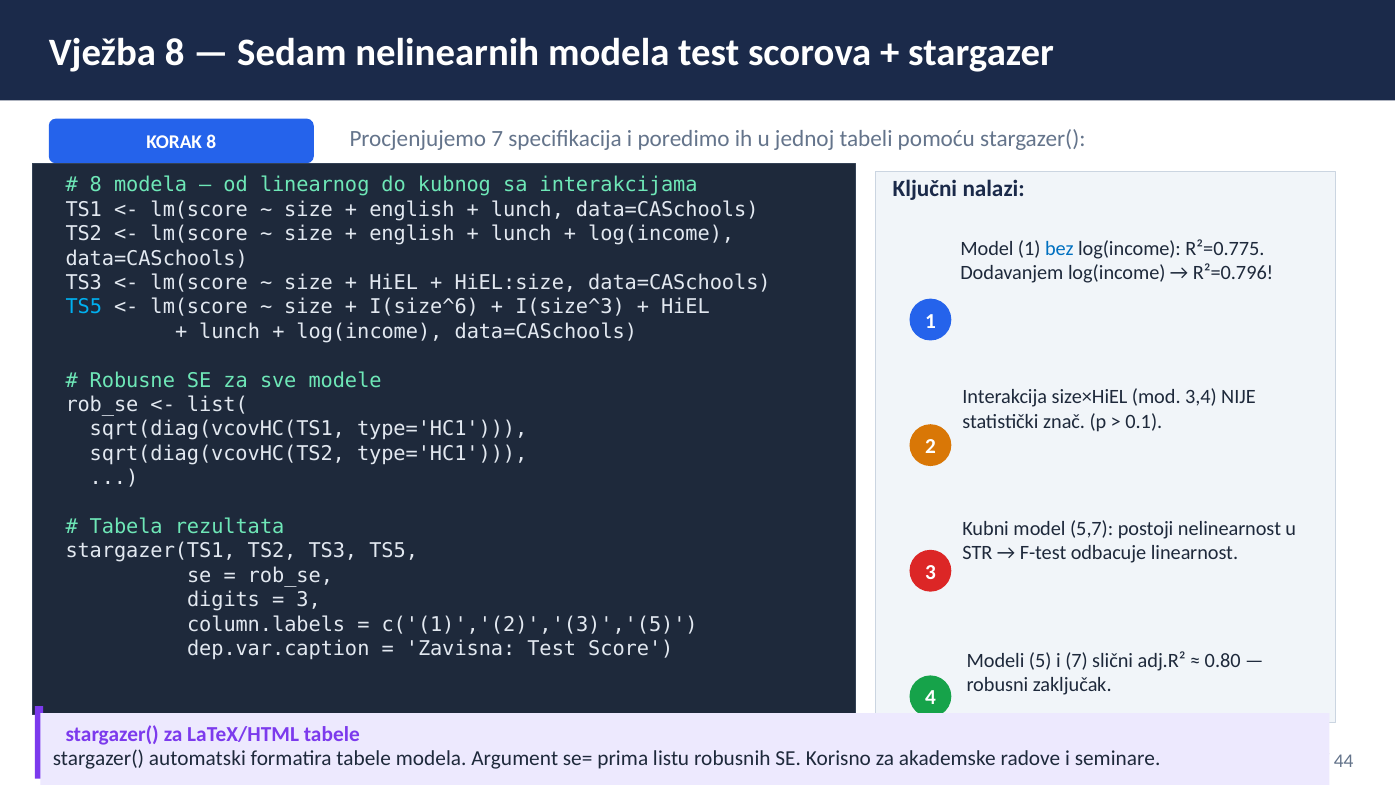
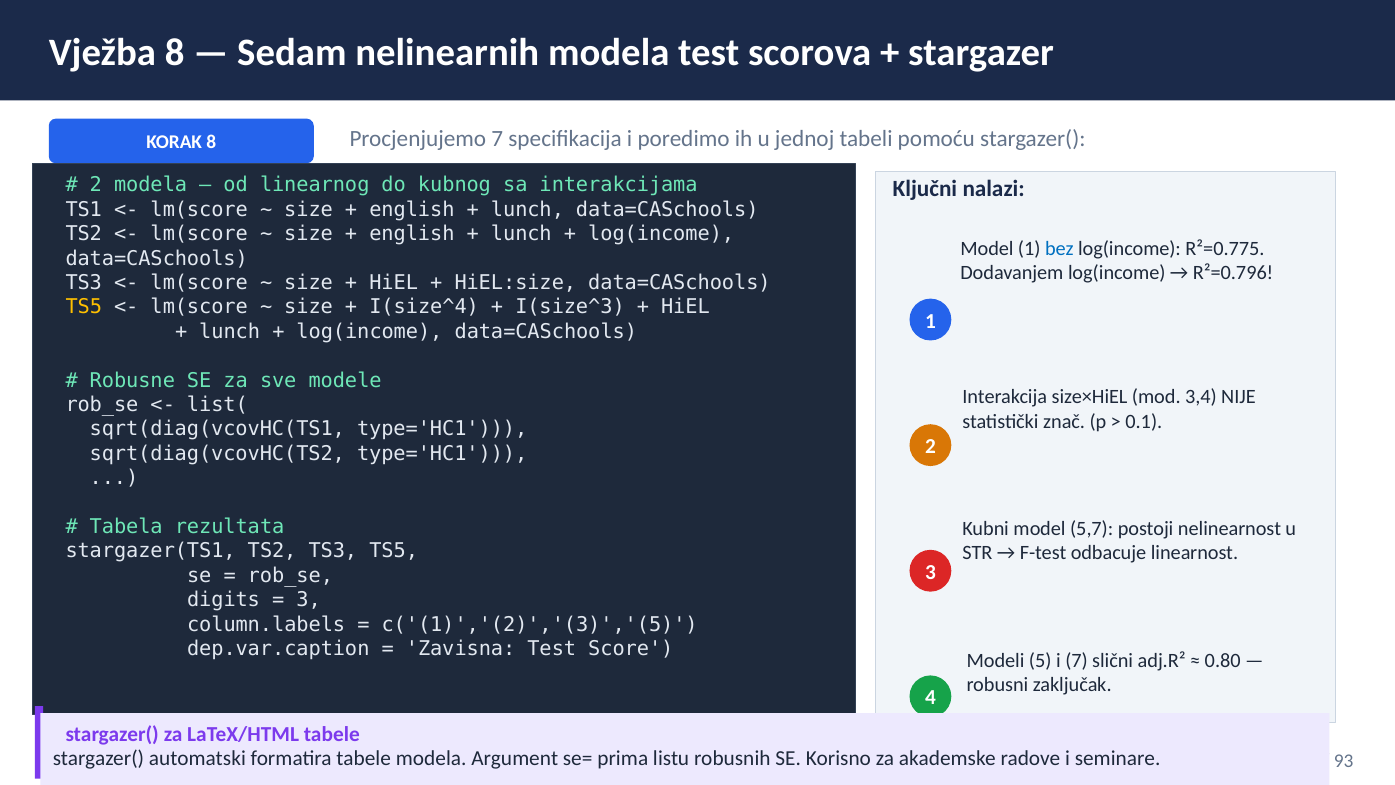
8: 8 -> 2 (96, 185)
TS5 colour: light blue -> yellow (84, 307)
I(size^6: I(size^6 -> I(size^4 (424, 307)
44: 44 -> 93 (1344, 761)
